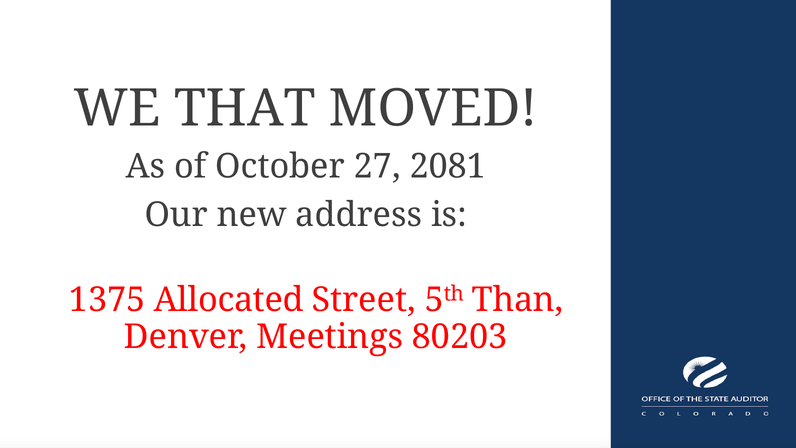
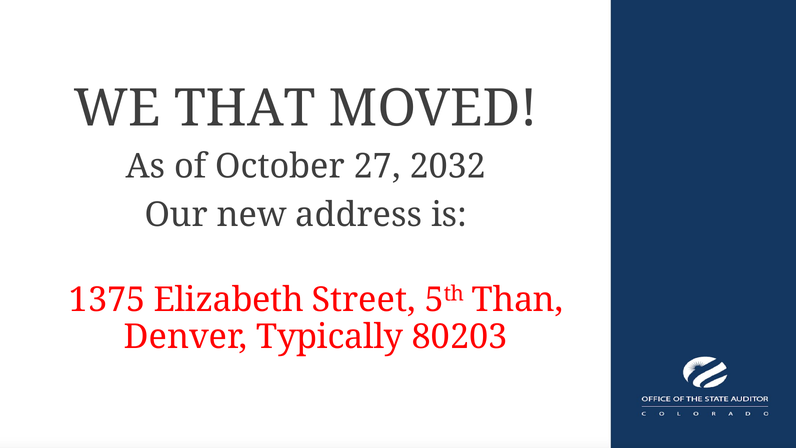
2081: 2081 -> 2032 (448, 167)
Allocated: Allocated -> Elizabeth (229, 300)
Meetings: Meetings -> Typically (330, 337)
